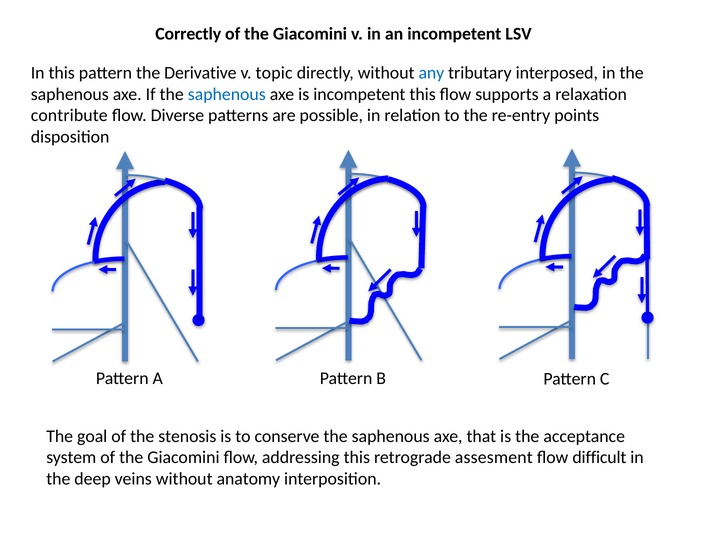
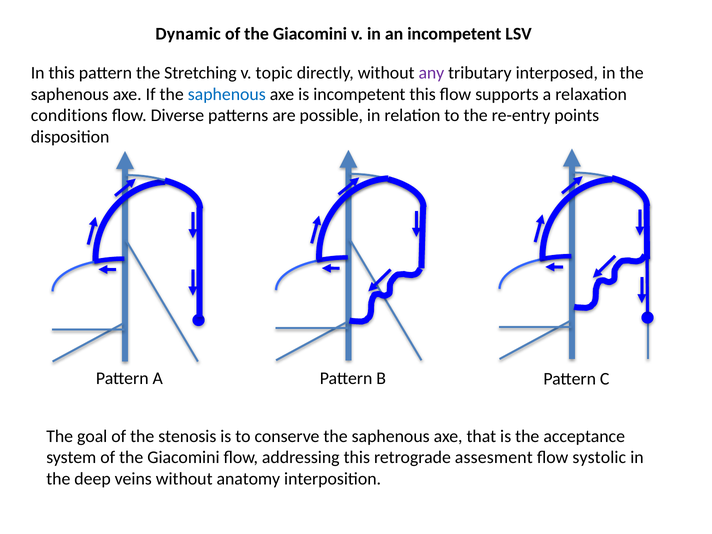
Correctly: Correctly -> Dynamic (188, 34)
Derivative: Derivative -> Stretching (200, 73)
any colour: blue -> purple (431, 73)
contribute: contribute -> conditions (69, 116)
difficult: difficult -> systolic (599, 458)
